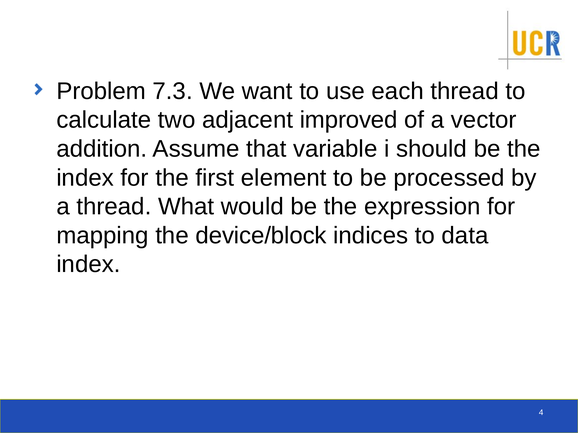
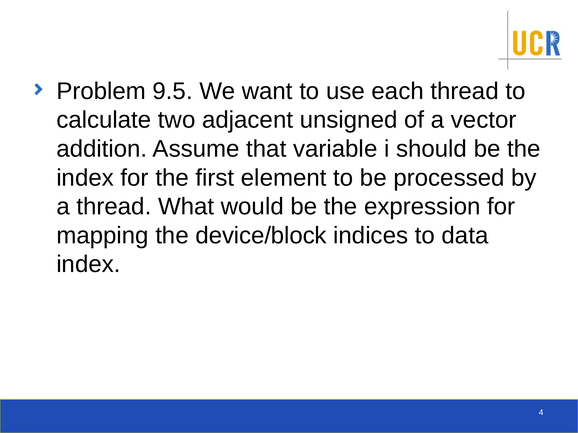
7.3: 7.3 -> 9.5 (173, 91)
improved: improved -> unsigned (349, 120)
